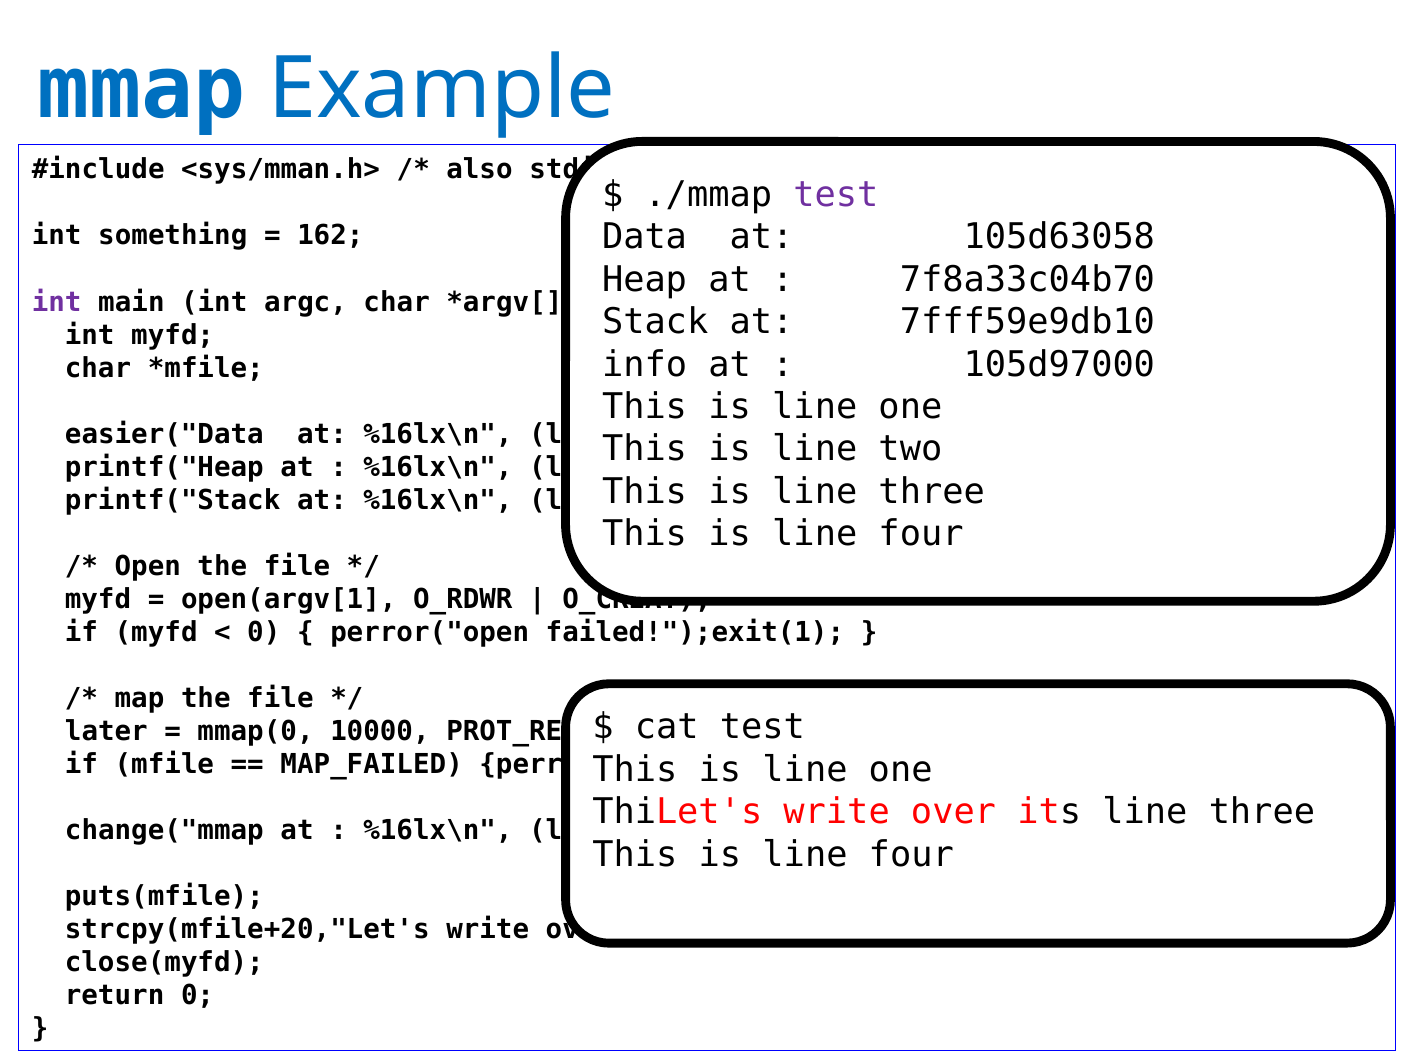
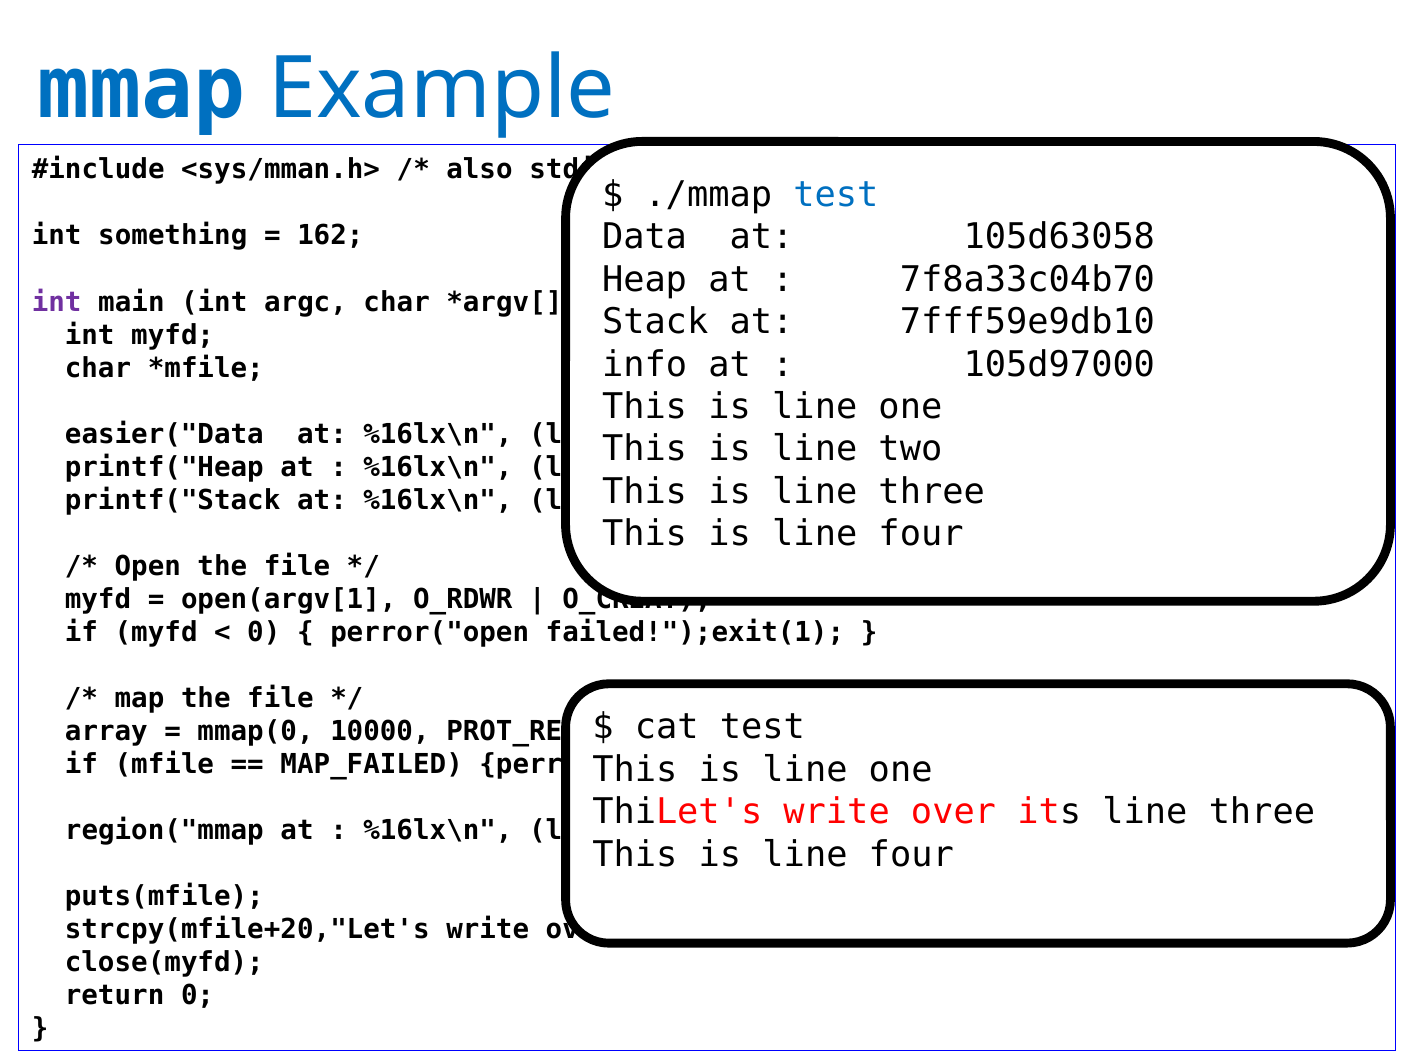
test colour: purple -> blue (836, 195)
later: later -> array (106, 731)
change("mmap: change("mmap -> region("mmap (164, 830)
